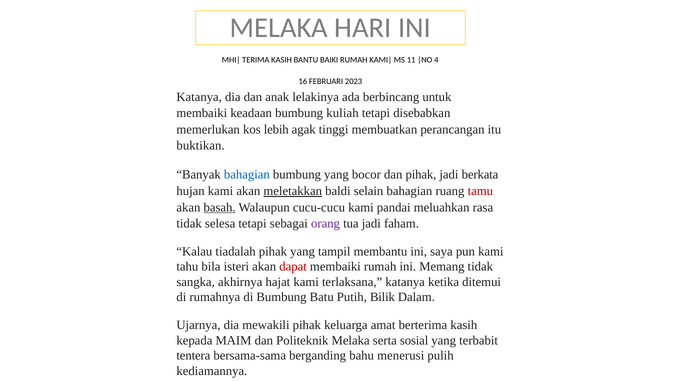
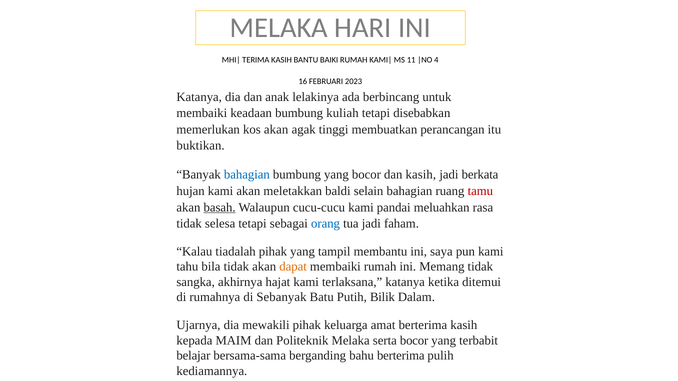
kos lebih: lebih -> akan (276, 130)
dan pihak: pihak -> kasih (421, 175)
meletakkan underline: present -> none (293, 191)
orang colour: purple -> blue (326, 224)
bila isteri: isteri -> tidak (236, 267)
dapat colour: red -> orange (293, 267)
di Bumbung: Bumbung -> Sebanyak (281, 298)
serta sosial: sosial -> bocor (414, 341)
tentera: tentera -> belajar (193, 356)
bahu menerusi: menerusi -> berterima (401, 356)
